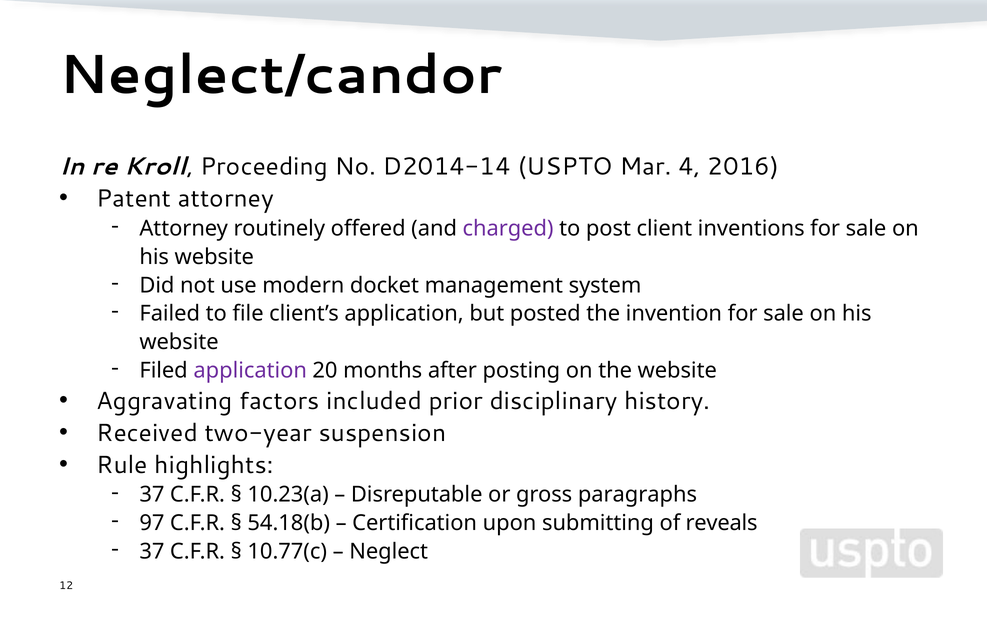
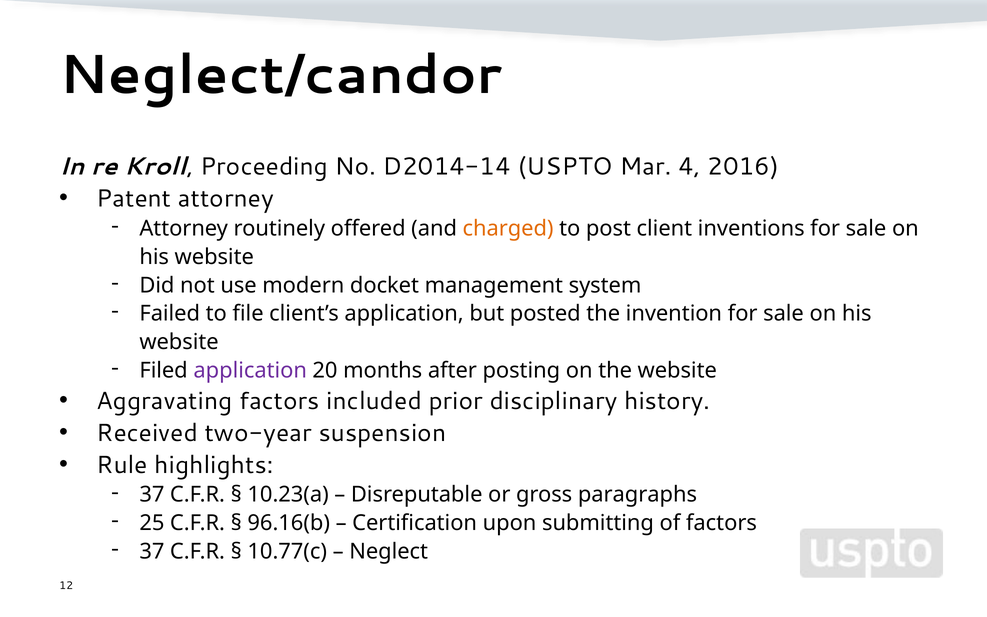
charged colour: purple -> orange (508, 228)
97: 97 -> 25 (152, 523)
54.18(b: 54.18(b -> 96.16(b (289, 523)
of reveals: reveals -> factors (721, 523)
